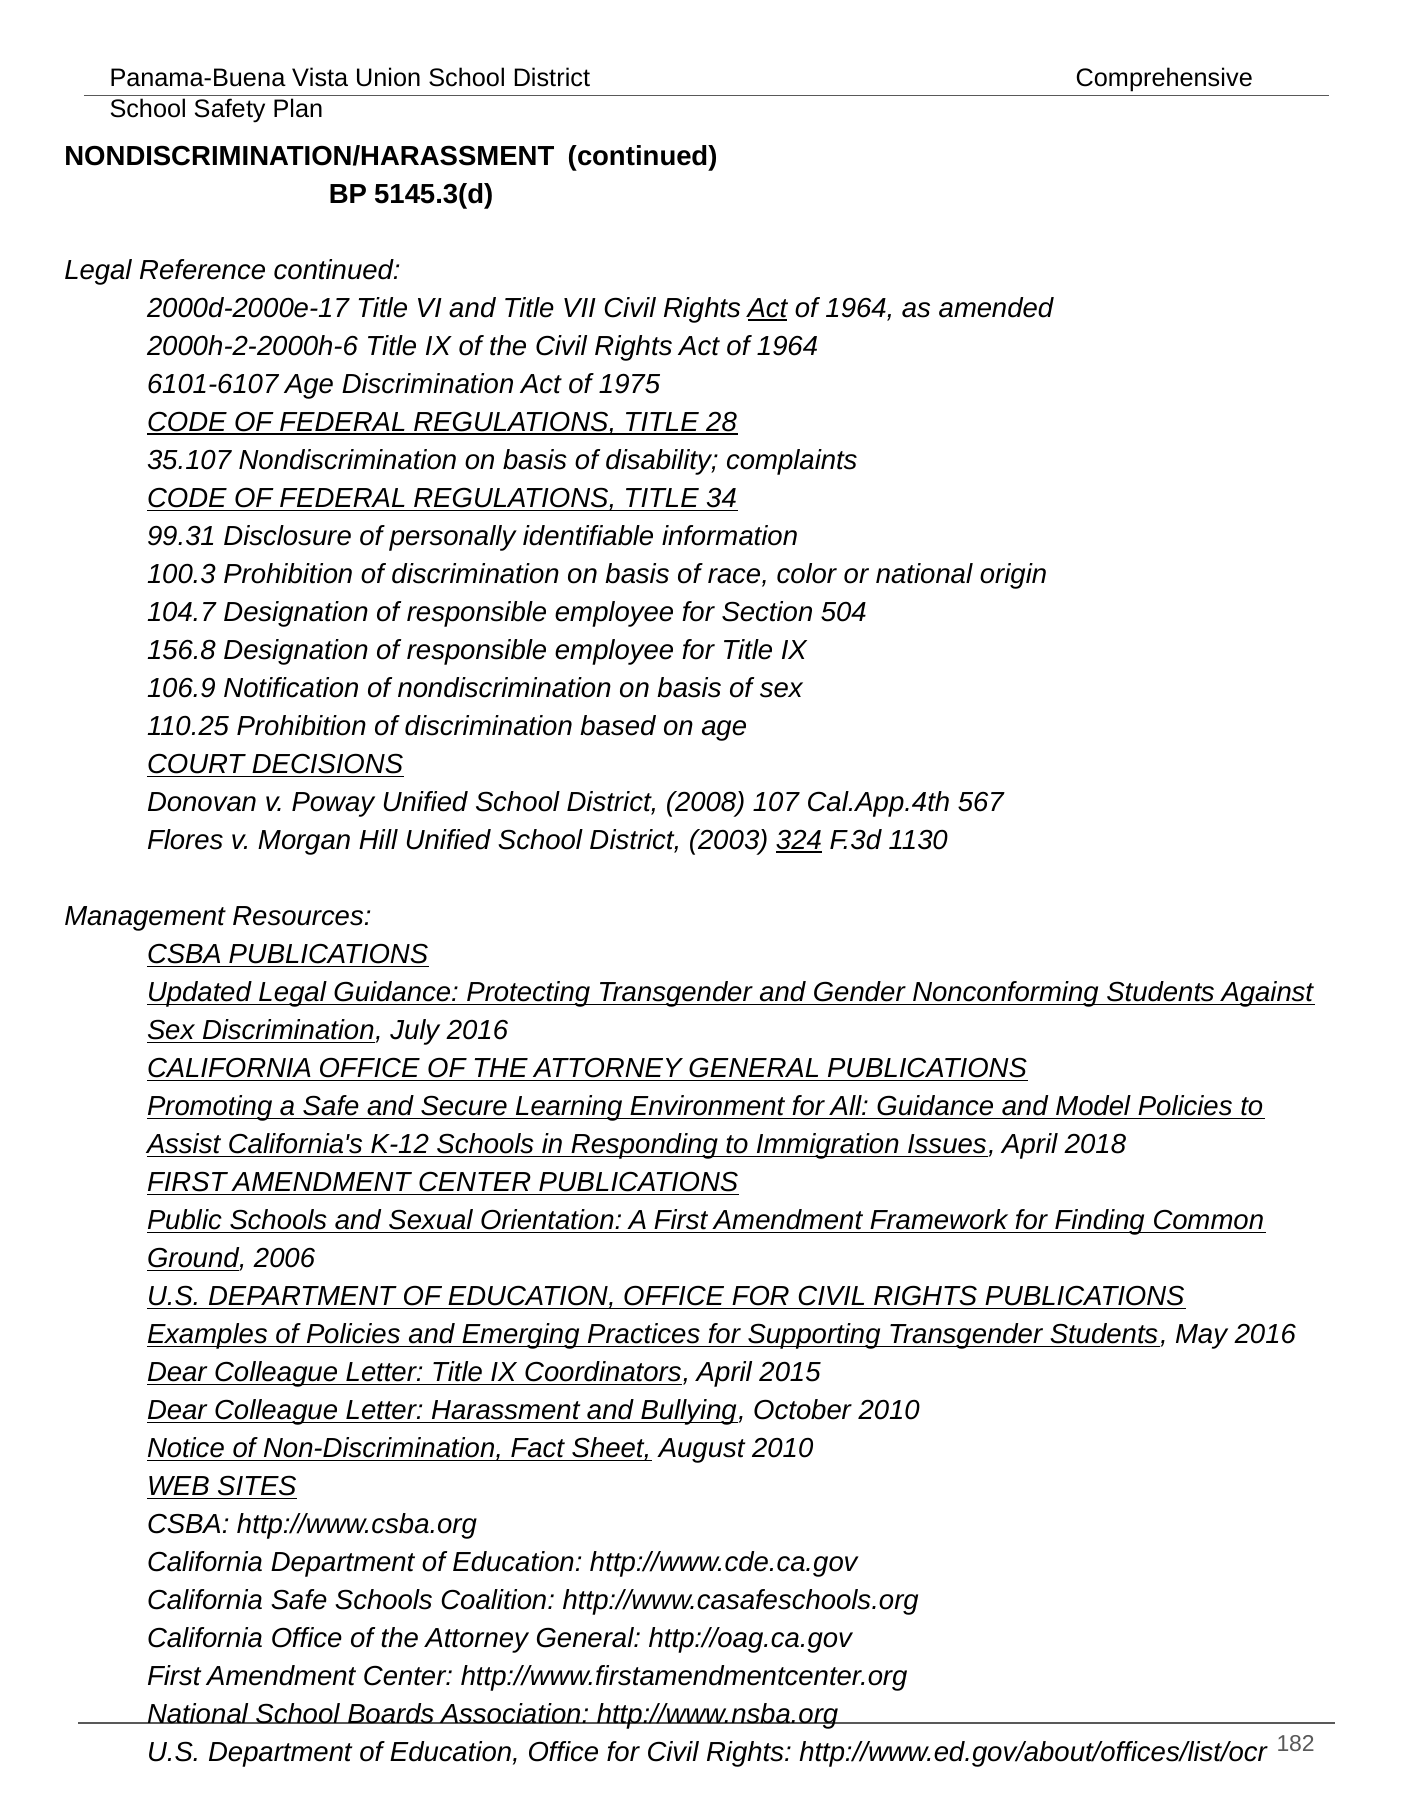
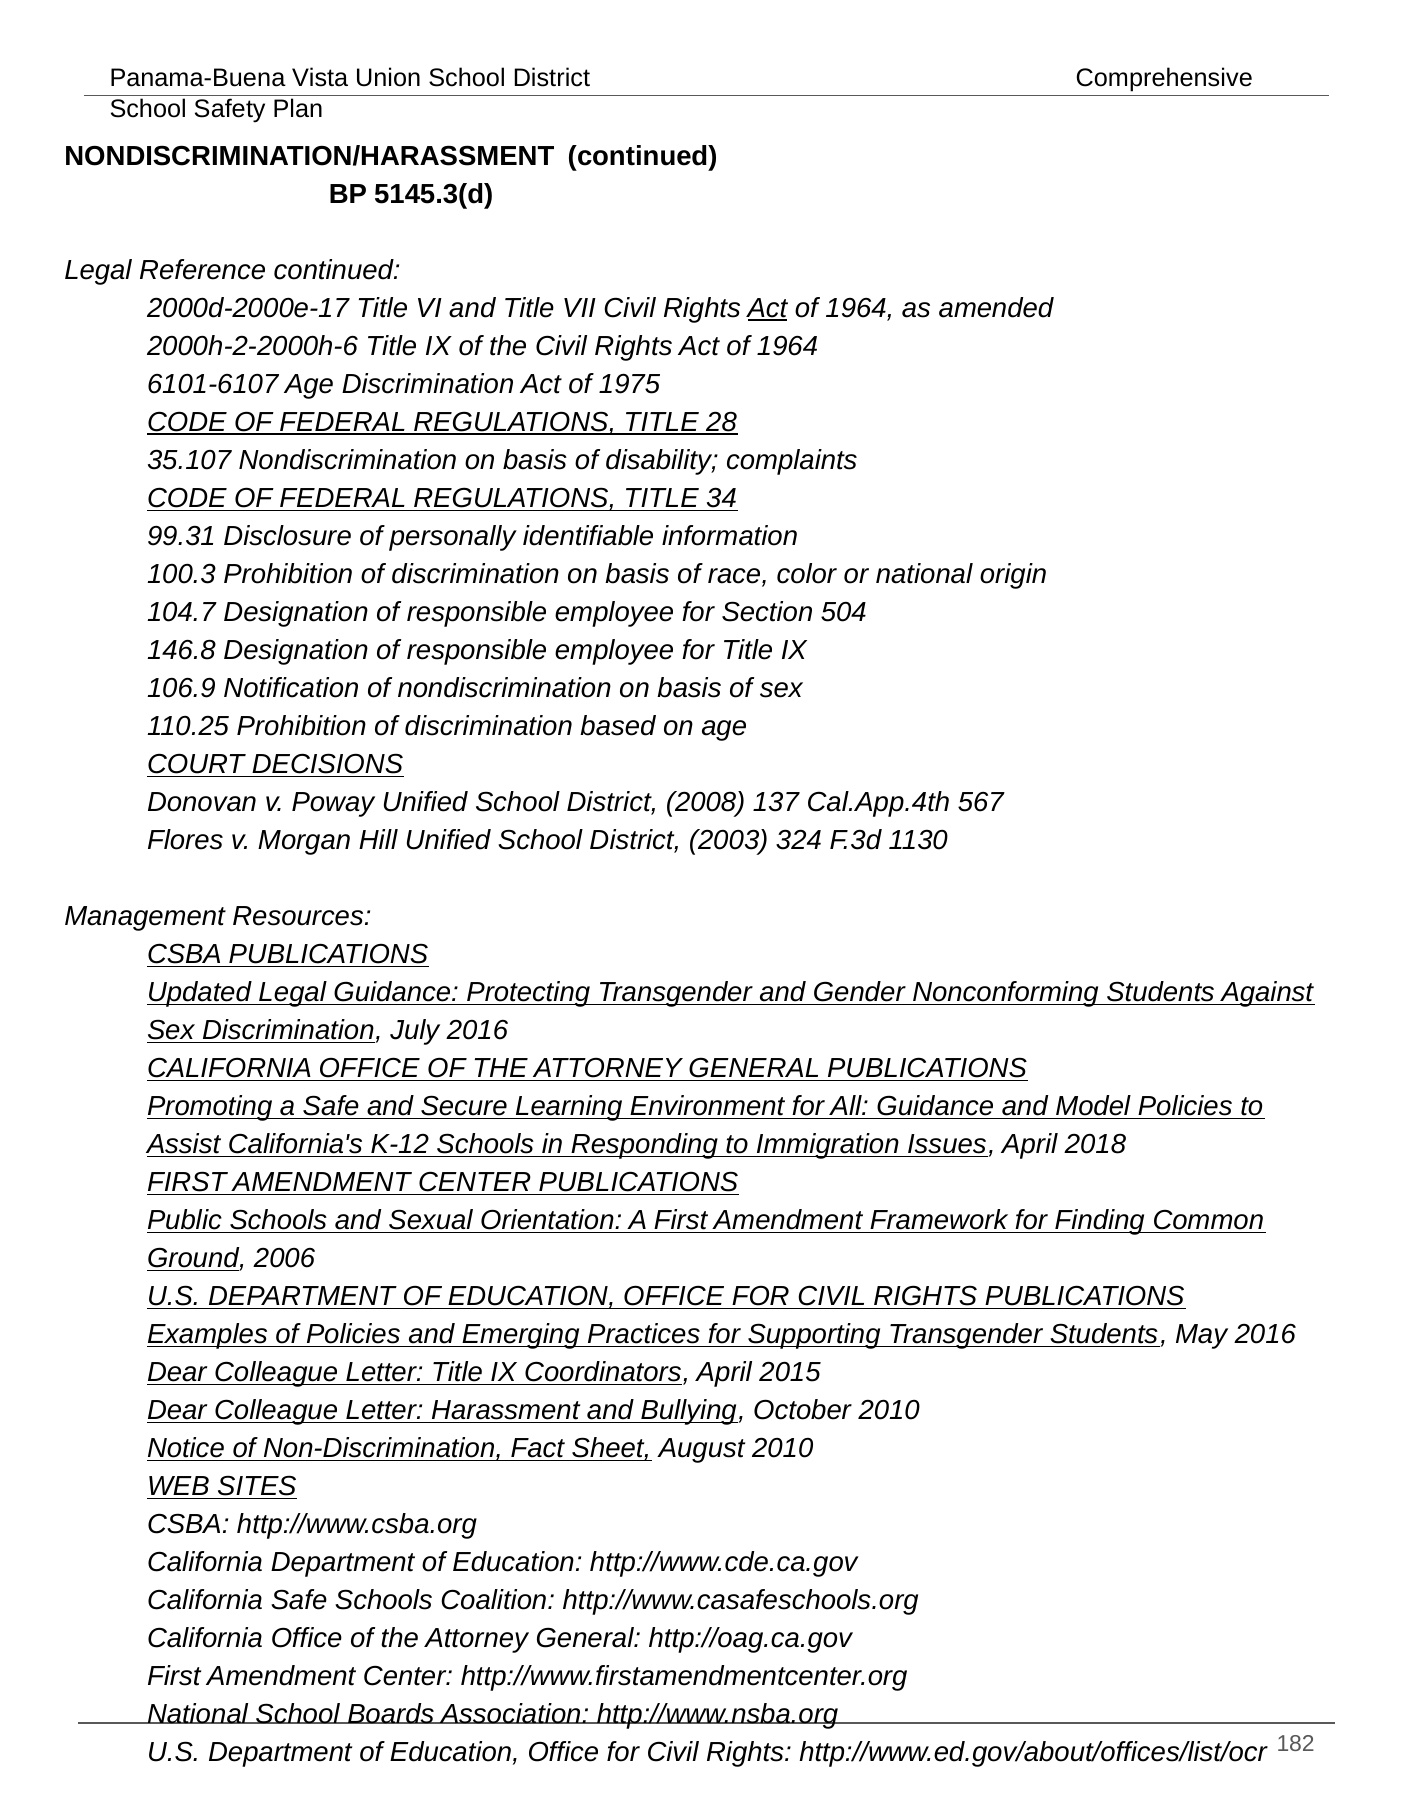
156.8: 156.8 -> 146.8 (181, 650)
107: 107 -> 137 (776, 802)
324 underline: present -> none (799, 840)
